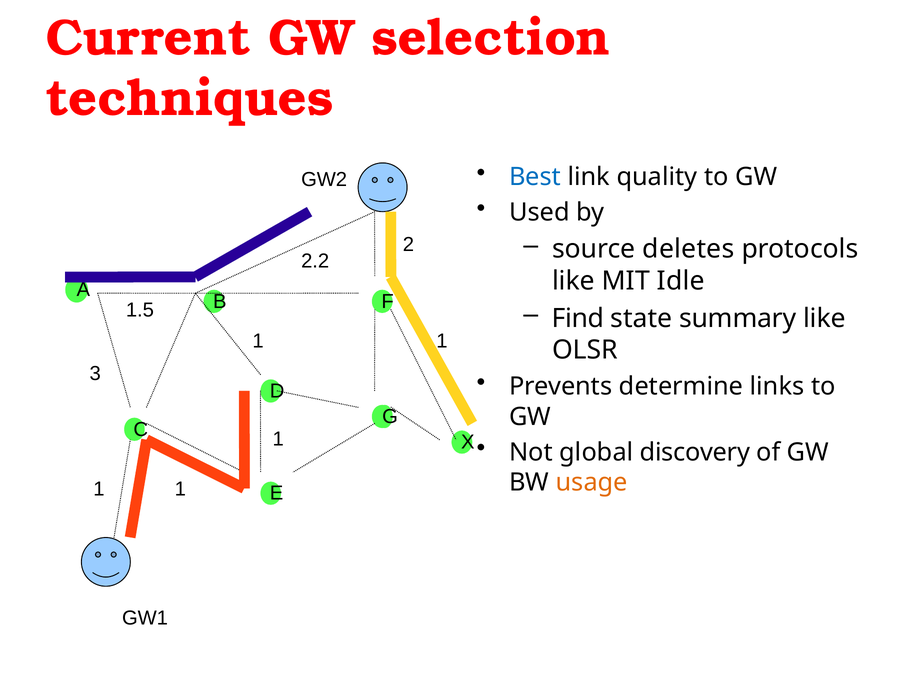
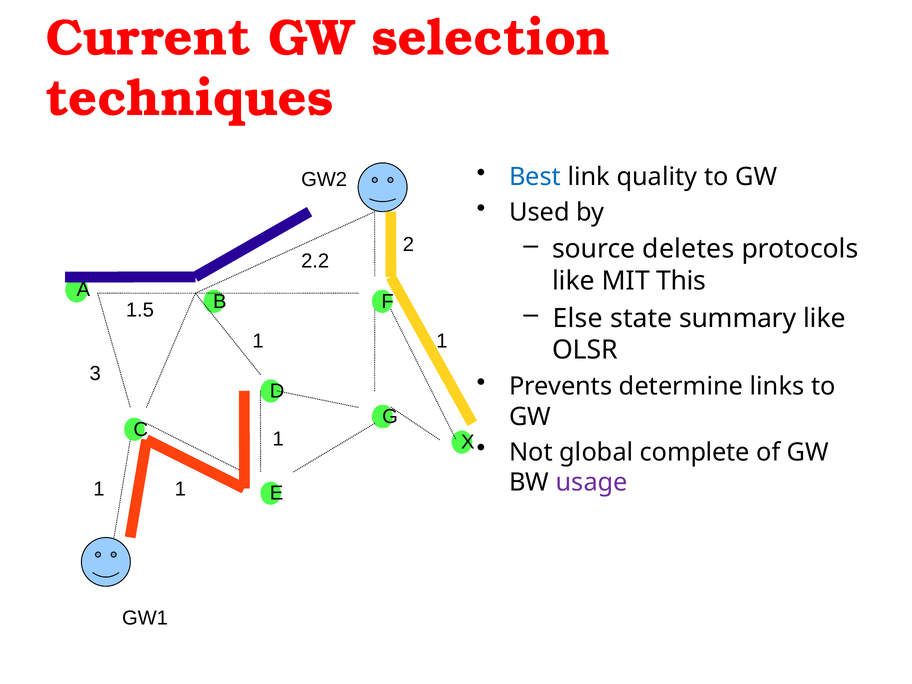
Idle: Idle -> This (681, 281)
Find: Find -> Else (578, 318)
discovery: discovery -> complete (695, 452)
usage colour: orange -> purple (592, 483)
